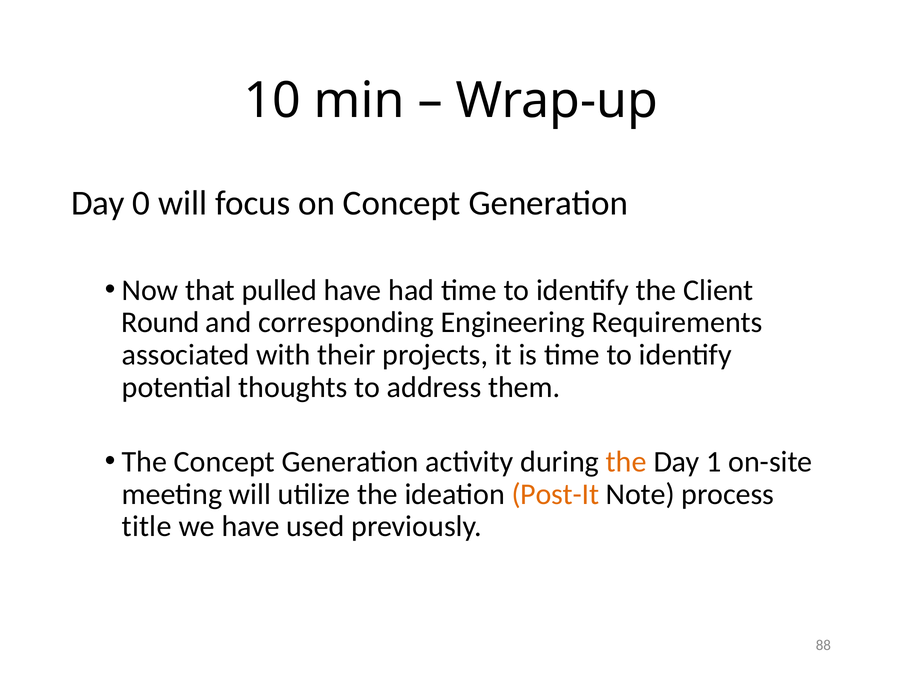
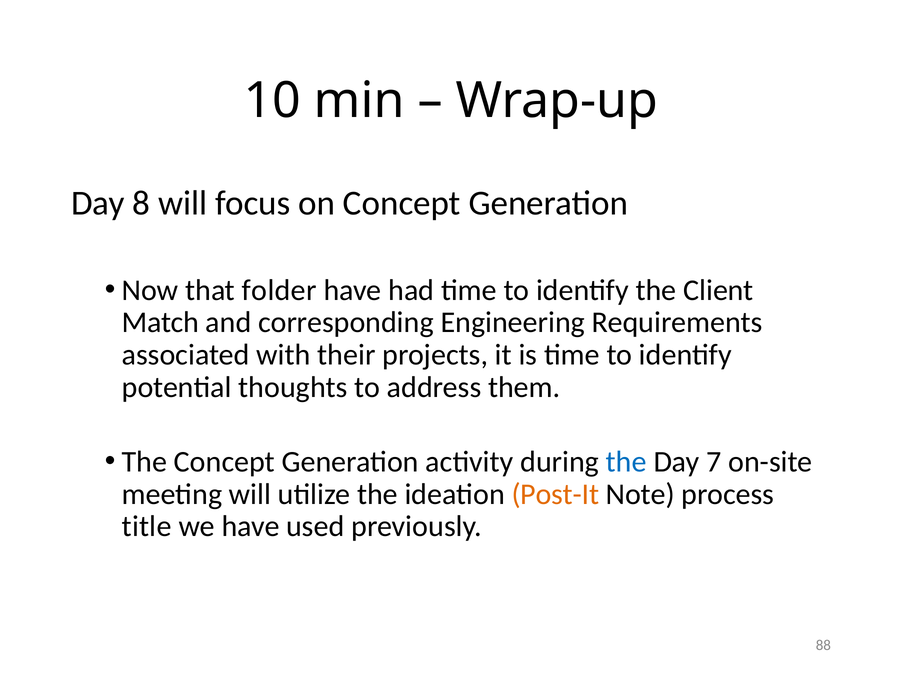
0: 0 -> 8 (141, 203)
pulled: pulled -> folder (279, 290)
Round: Round -> Match (160, 323)
the colour: orange -> blue (626, 462)
1: 1 -> 7 (714, 462)
